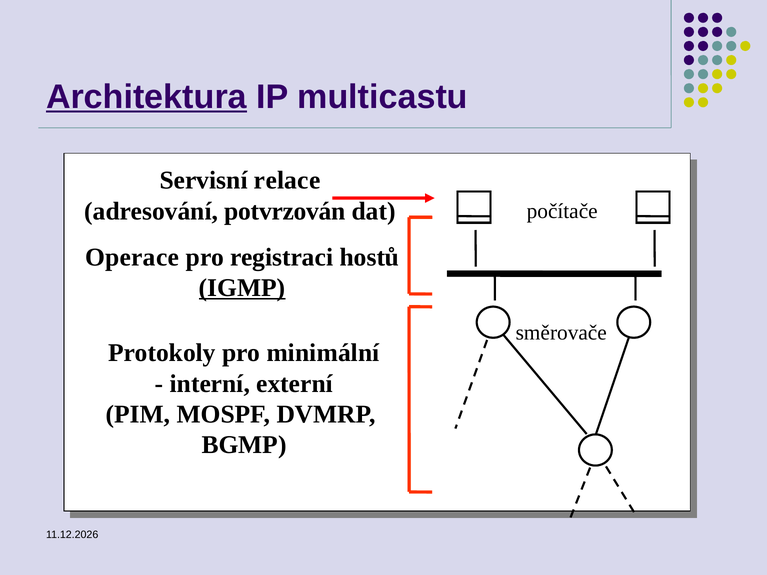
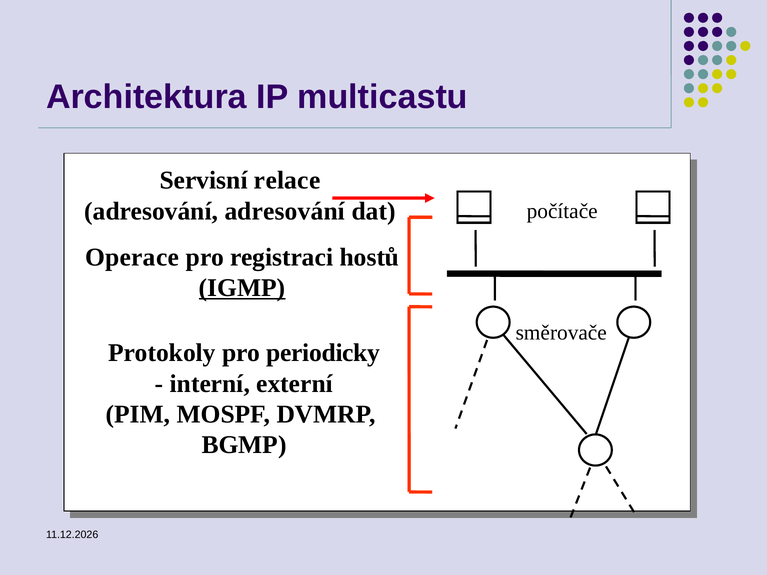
Architektura underline: present -> none (146, 97)
adresování potvrzován: potvrzován -> adresování (285, 211)
minimální: minimální -> periodicky (323, 353)
